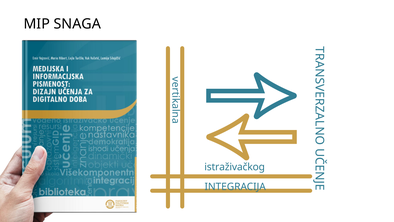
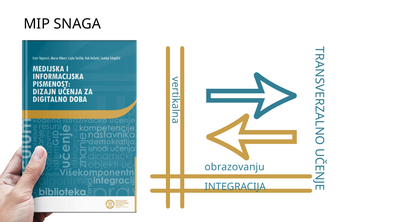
istraživačkog: istraživačkog -> obrazovanju (235, 167)
